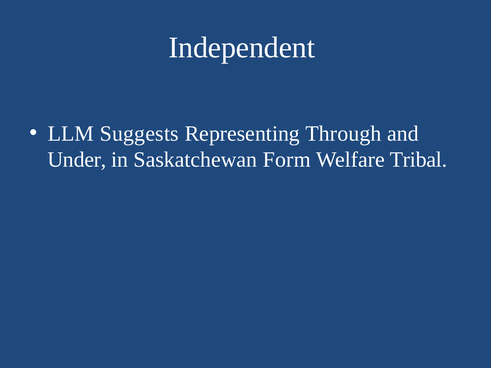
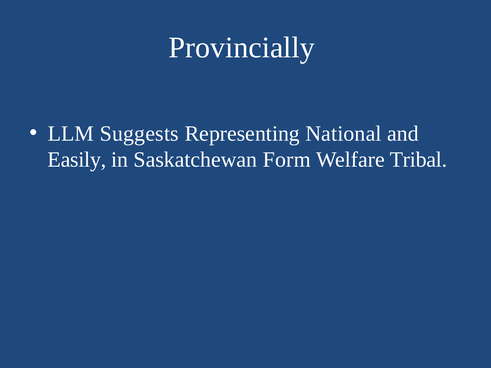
Independent: Independent -> Provincially (242, 48)
Through: Through -> National (343, 134)
Under: Under -> Easily (77, 160)
